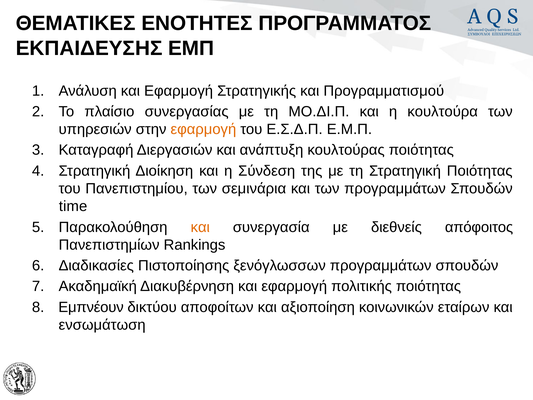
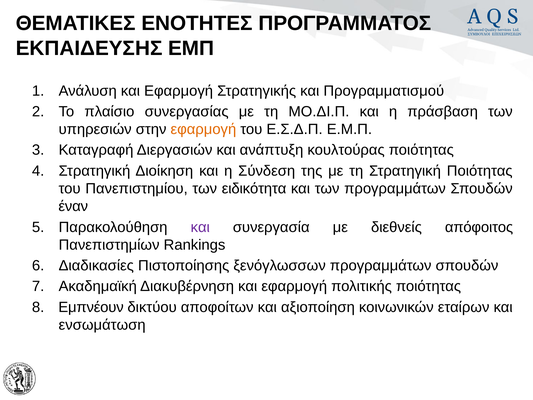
κουλτούρα: κουλτούρα -> πράσβαση (443, 111)
σεμινάρια: σεμινάρια -> ειδικότητα (254, 188)
time: time -> έναν (73, 206)
και colour: orange -> purple (200, 227)
